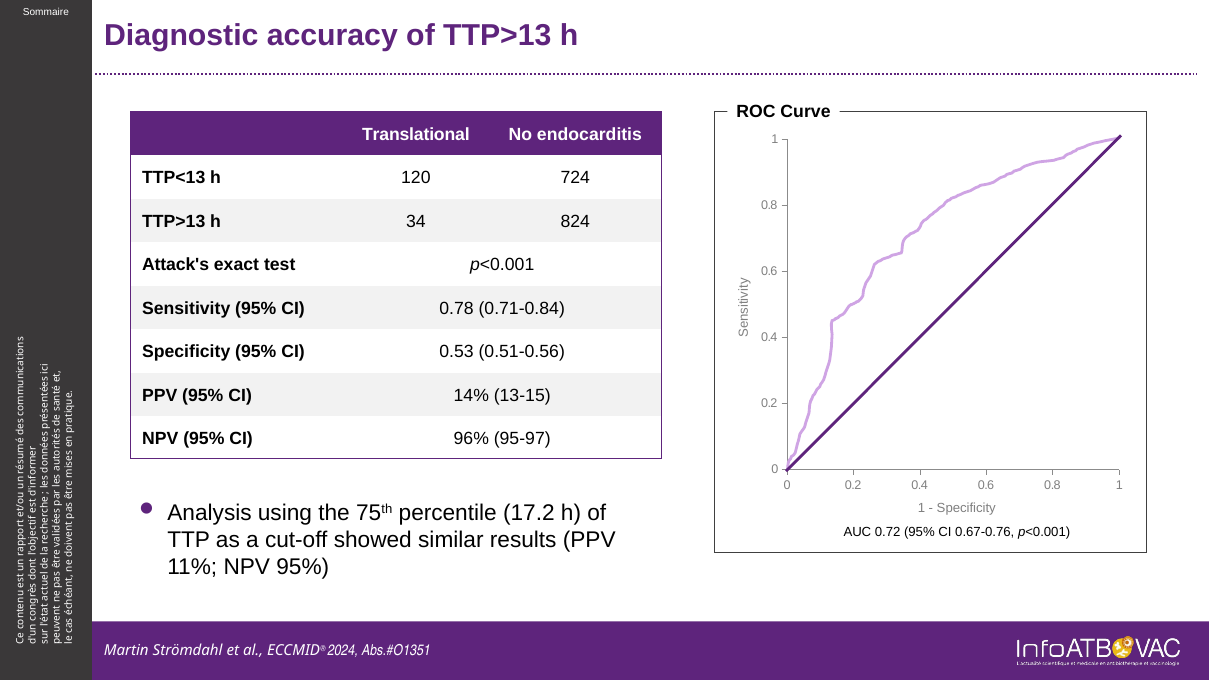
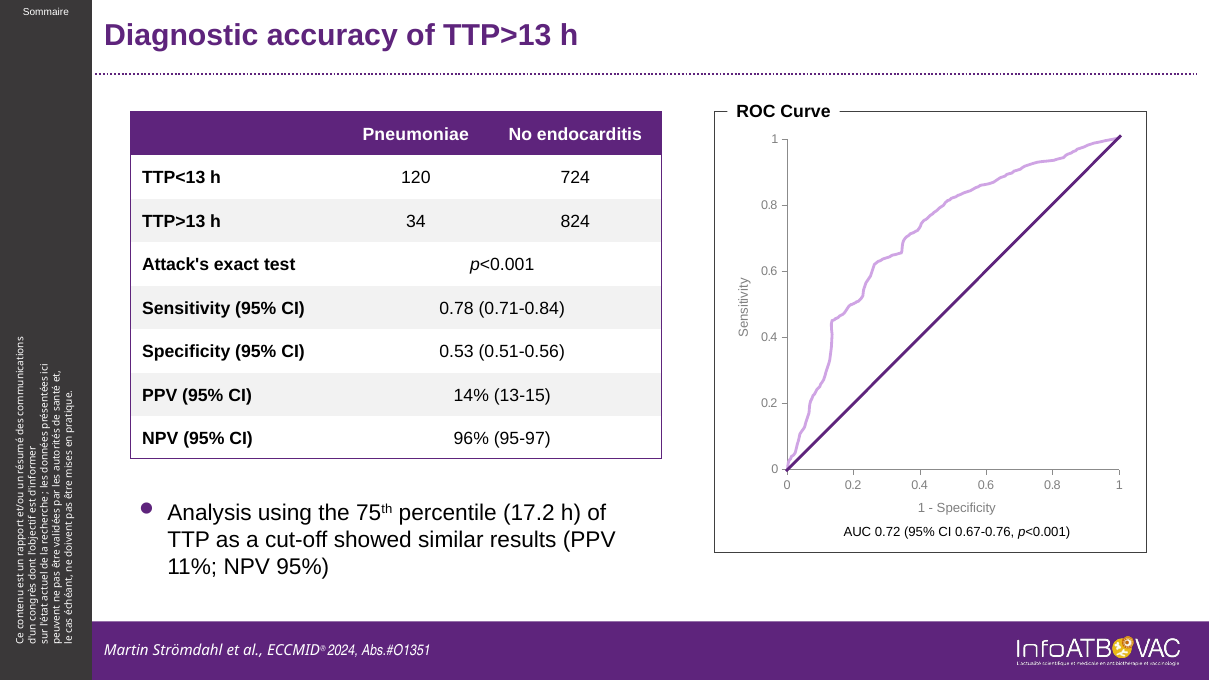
Translational: Translational -> Pneumoniae (416, 134)
